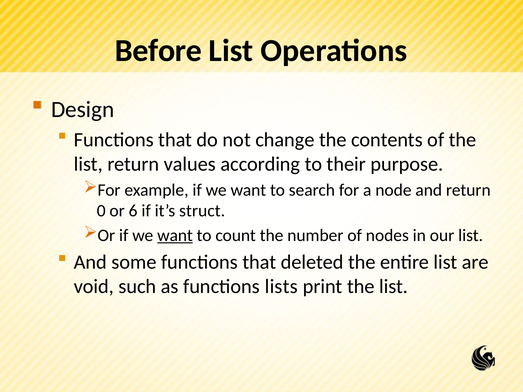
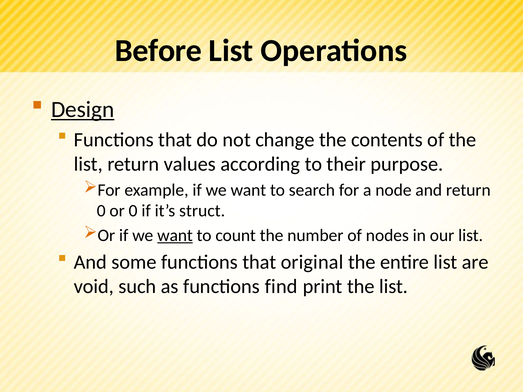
Design underline: none -> present (83, 110)
or 6: 6 -> 0 (133, 211)
deleted: deleted -> original (312, 262)
lists: lists -> find (281, 287)
